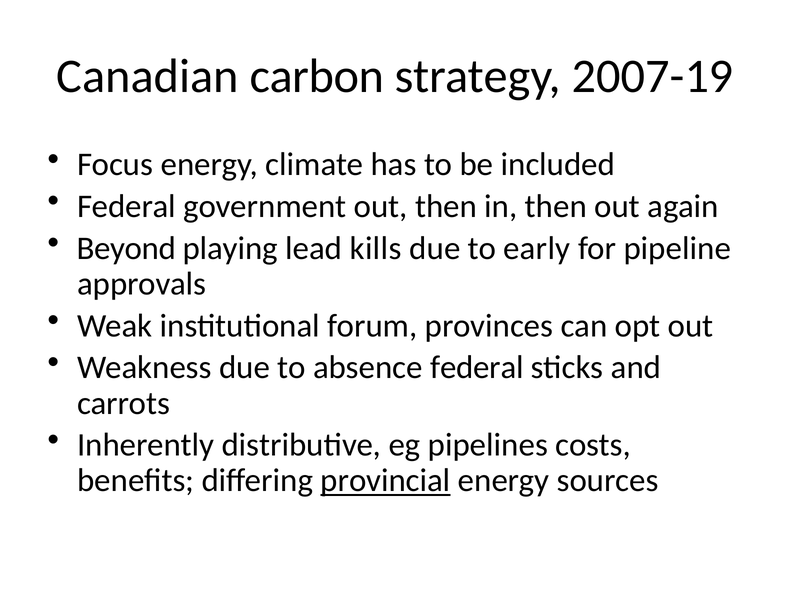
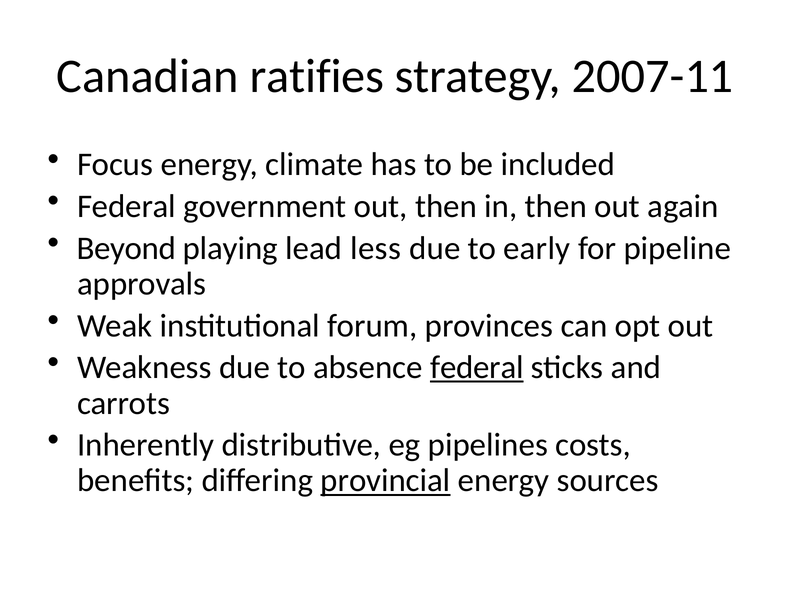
carbon: carbon -> ratifies (317, 77)
2007-19: 2007-19 -> 2007-11 (653, 77)
kills: kills -> less (376, 248)
federal underline: none -> present (477, 368)
